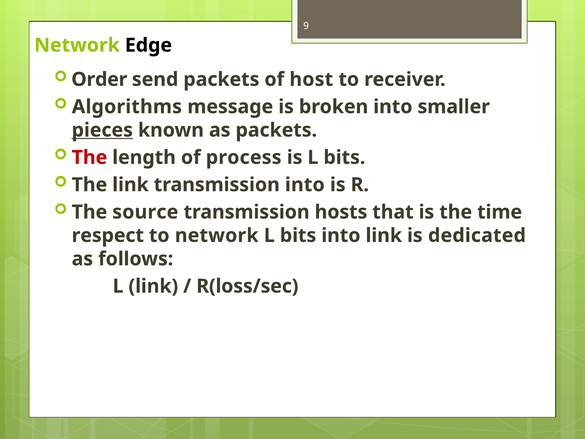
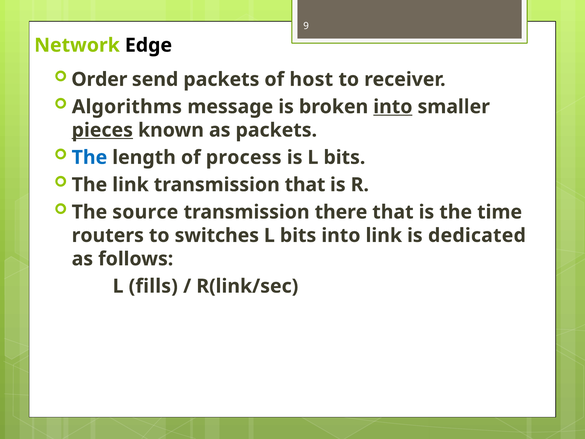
into underline: none -> present (393, 107)
The colour: red -> blue (89, 157)
transmission into: into -> that (305, 185)
hosts: hosts -> there (341, 212)
respect: respect -> routers (108, 235)
to network: network -> switches (217, 235)
L link: link -> fills (153, 286)
R(loss/sec: R(loss/sec -> R(link/sec (247, 286)
